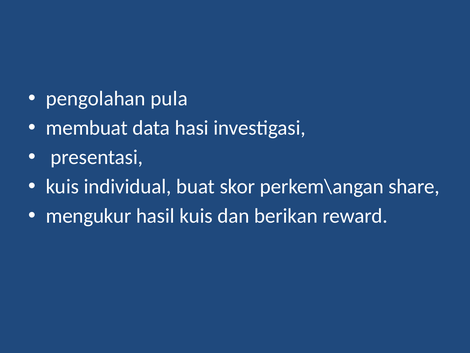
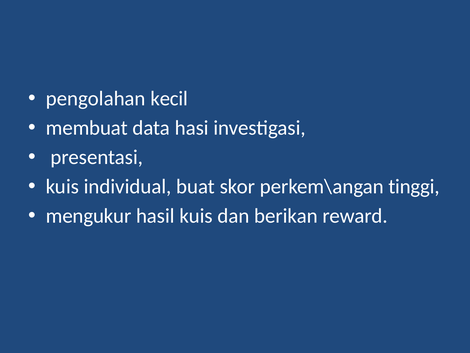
pula: pula -> kecil (169, 99)
share: share -> tinggi (414, 186)
